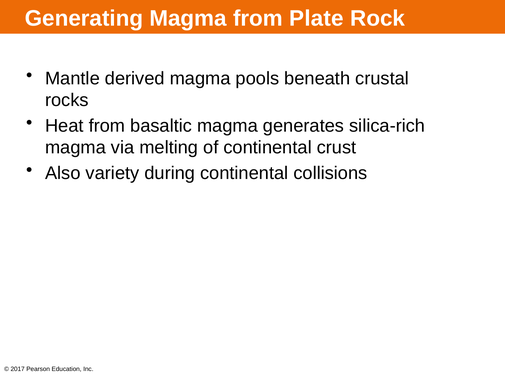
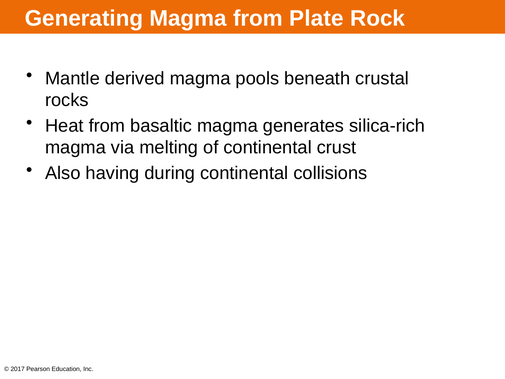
variety: variety -> having (112, 173)
